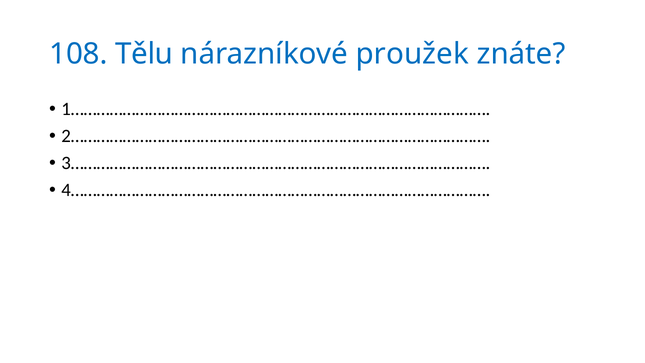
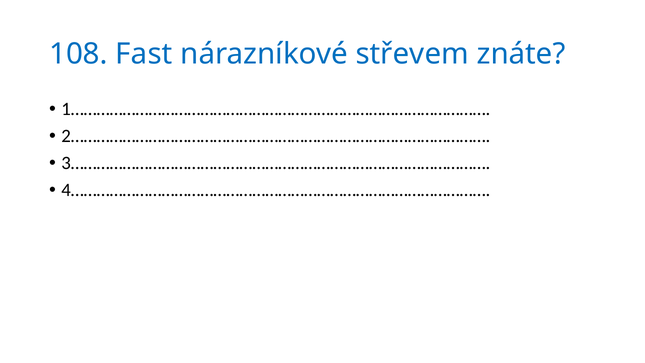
Tělu: Tělu -> Fast (144, 54)
proužek: proužek -> střevem (412, 54)
